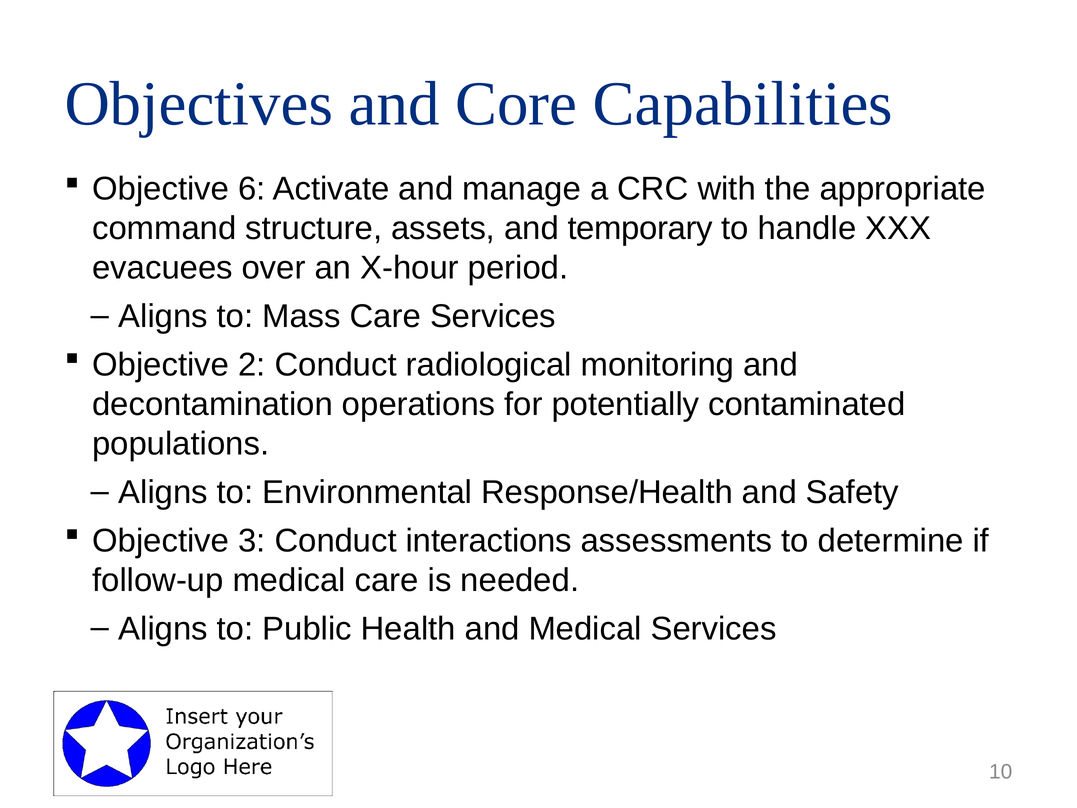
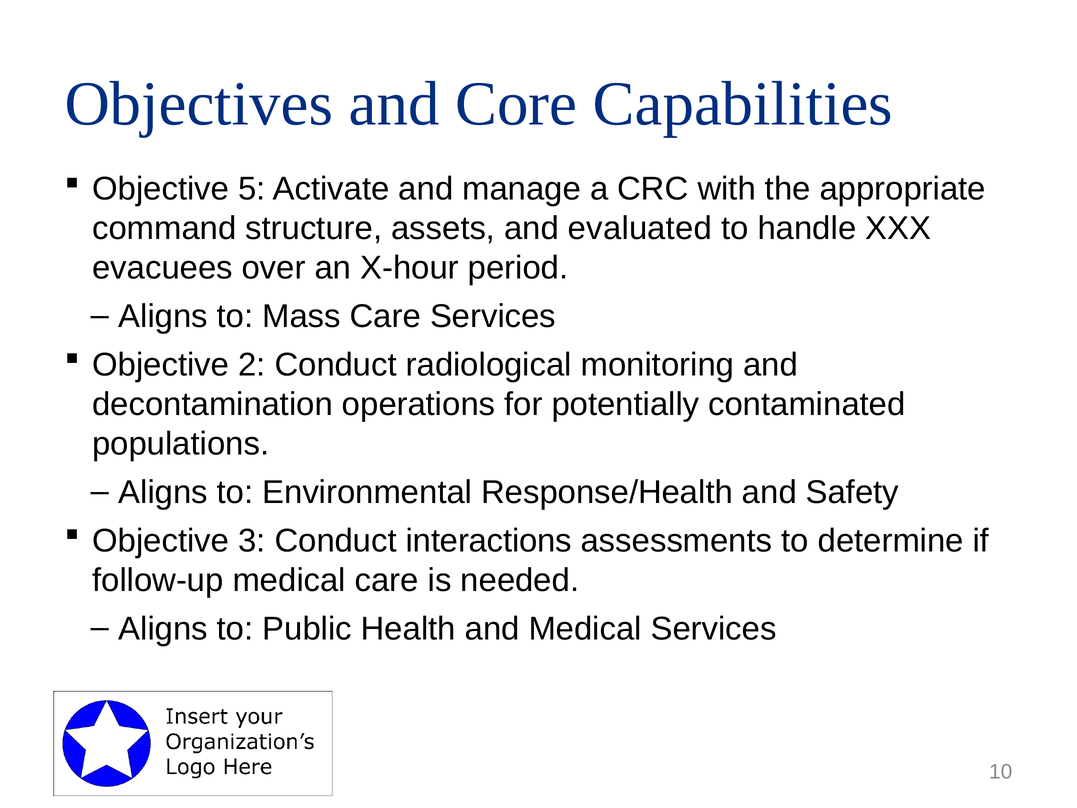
6: 6 -> 5 (252, 189)
temporary: temporary -> evaluated (640, 228)
